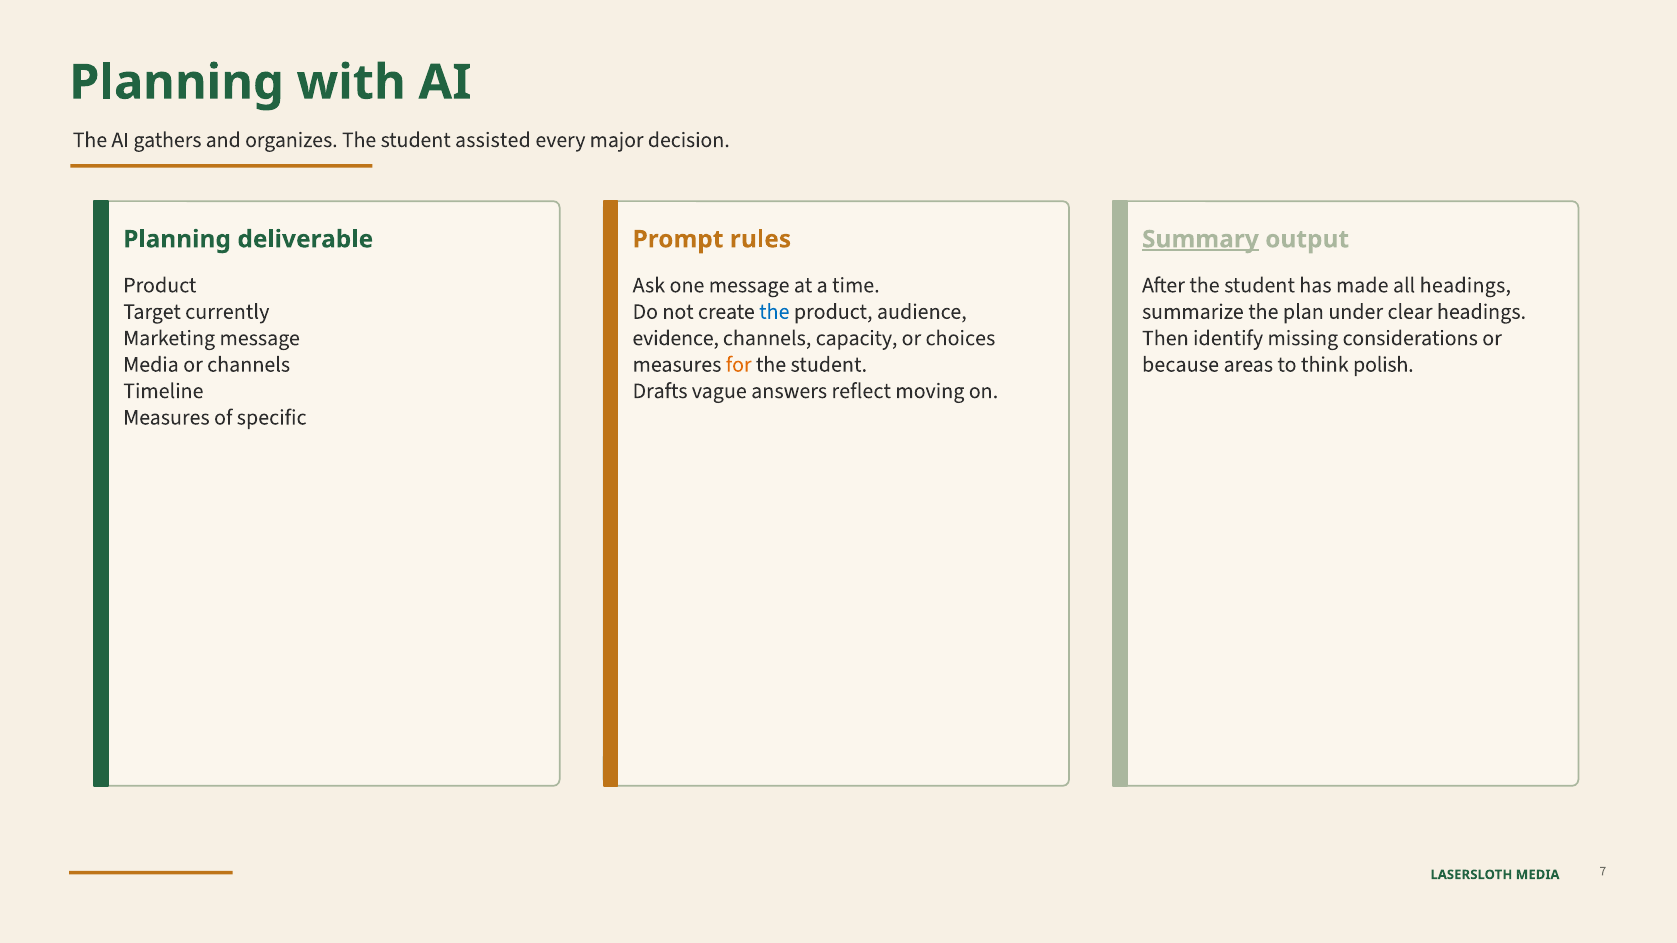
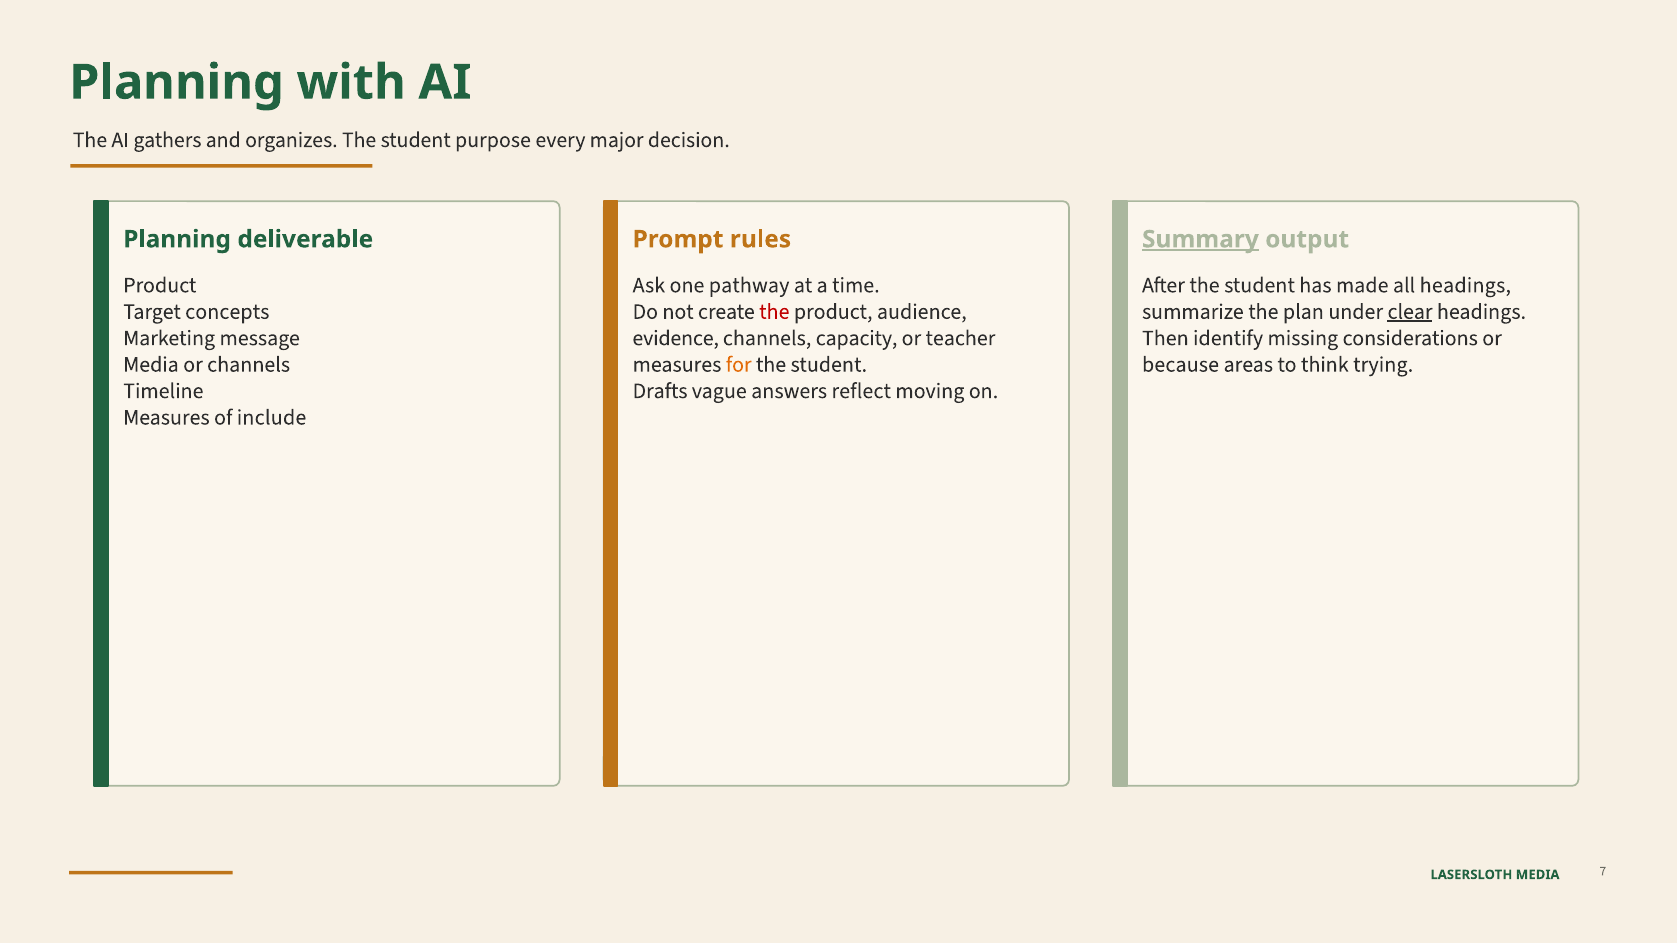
assisted: assisted -> purpose (493, 140)
one message: message -> pathway (749, 285)
currently: currently -> concepts (227, 312)
the colour: blue -> red (774, 312)
clear underline: none -> present (1410, 312)
choices: choices -> teacher (960, 338)
polish: polish -> trying (1383, 365)
specific: specific -> include (272, 417)
